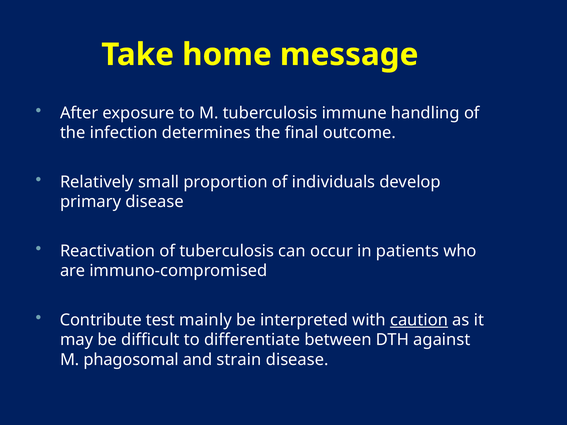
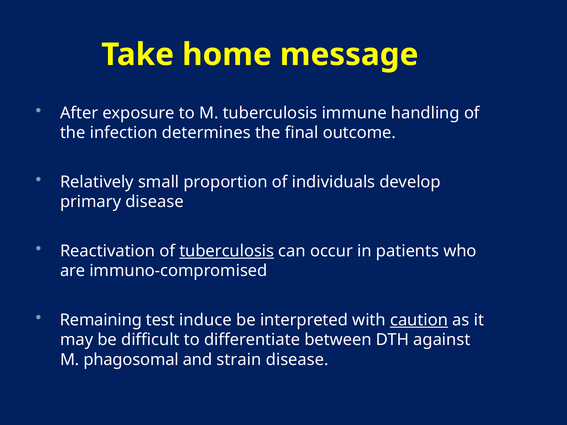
tuberculosis underline: none -> present (227, 251)
Contribute: Contribute -> Remaining (101, 320)
mainly: mainly -> induce (206, 320)
